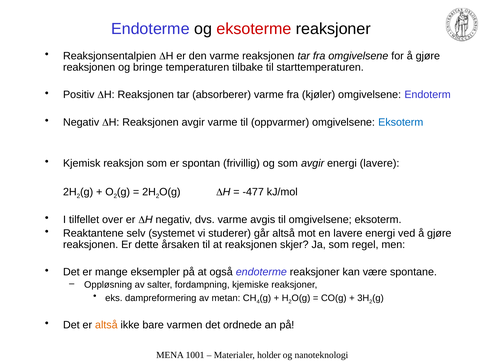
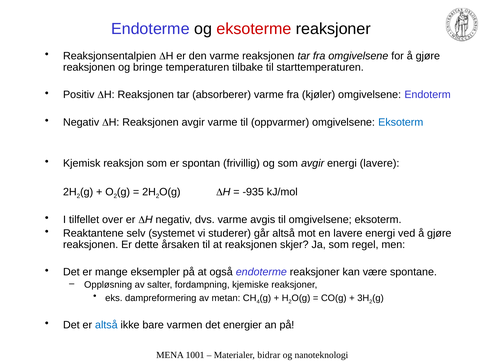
-477: -477 -> -935 (253, 192)
altså colour: orange -> blue (106, 325)
ordnede: ordnede -> energier (242, 325)
holder: holder -> bidrar (269, 356)
